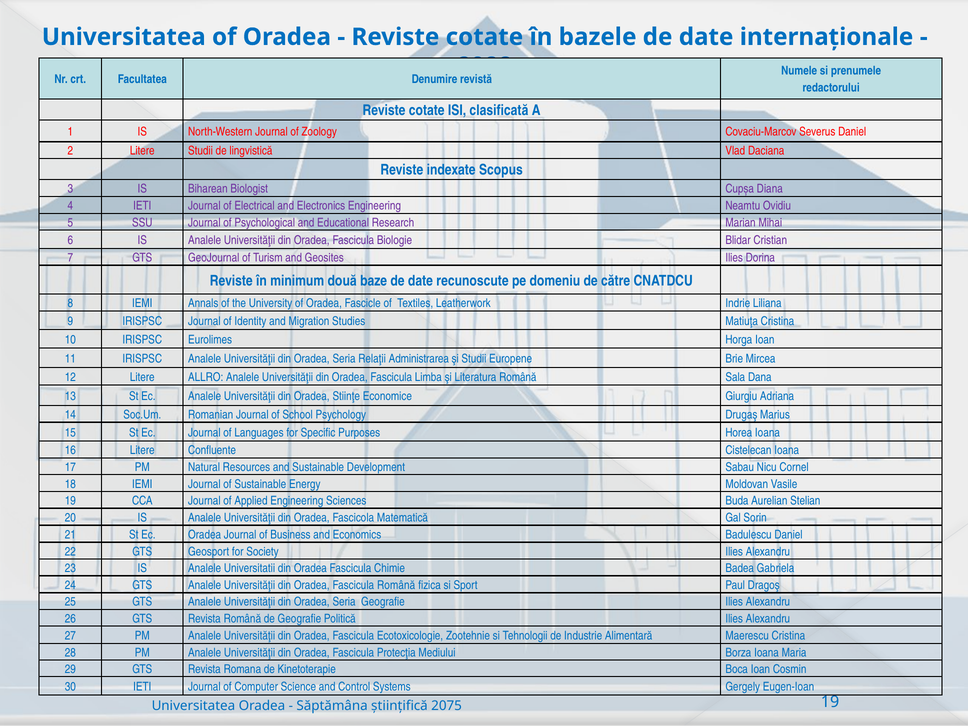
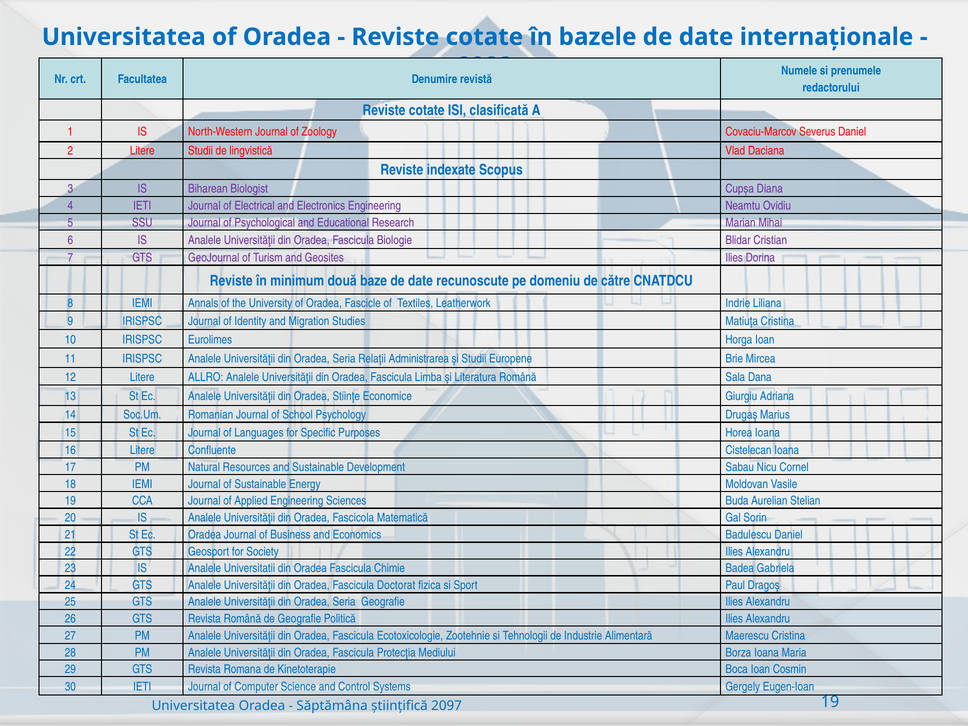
Fascicula Română: Română -> Doctorat (396, 585)
2075: 2075 -> 2097 (447, 706)
